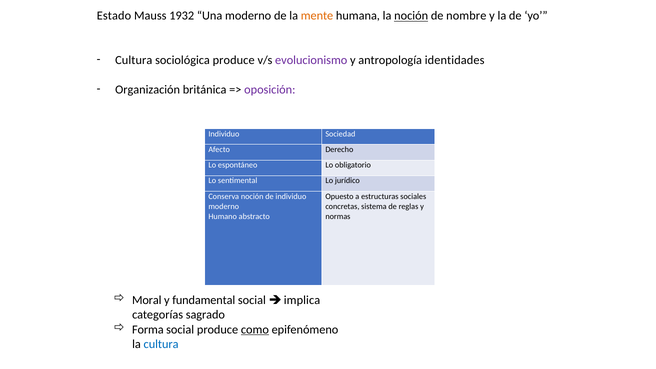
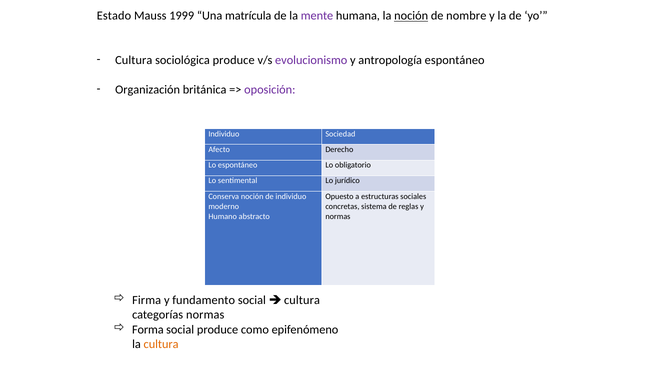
1932: 1932 -> 1999 (182, 16)
Una moderno: moderno -> matrícula (248, 16)
mente colour: orange -> purple (317, 16)
antropología identidades: identidades -> espontáneo (455, 60)
Moral: Moral -> Firma (147, 300)
fundamental: fundamental -> fundamento (204, 300)
implica: implica -> cultura (302, 300)
categorías sagrado: sagrado -> normas (205, 315)
como underline: present -> none (255, 330)
cultura colour: blue -> orange (161, 344)
